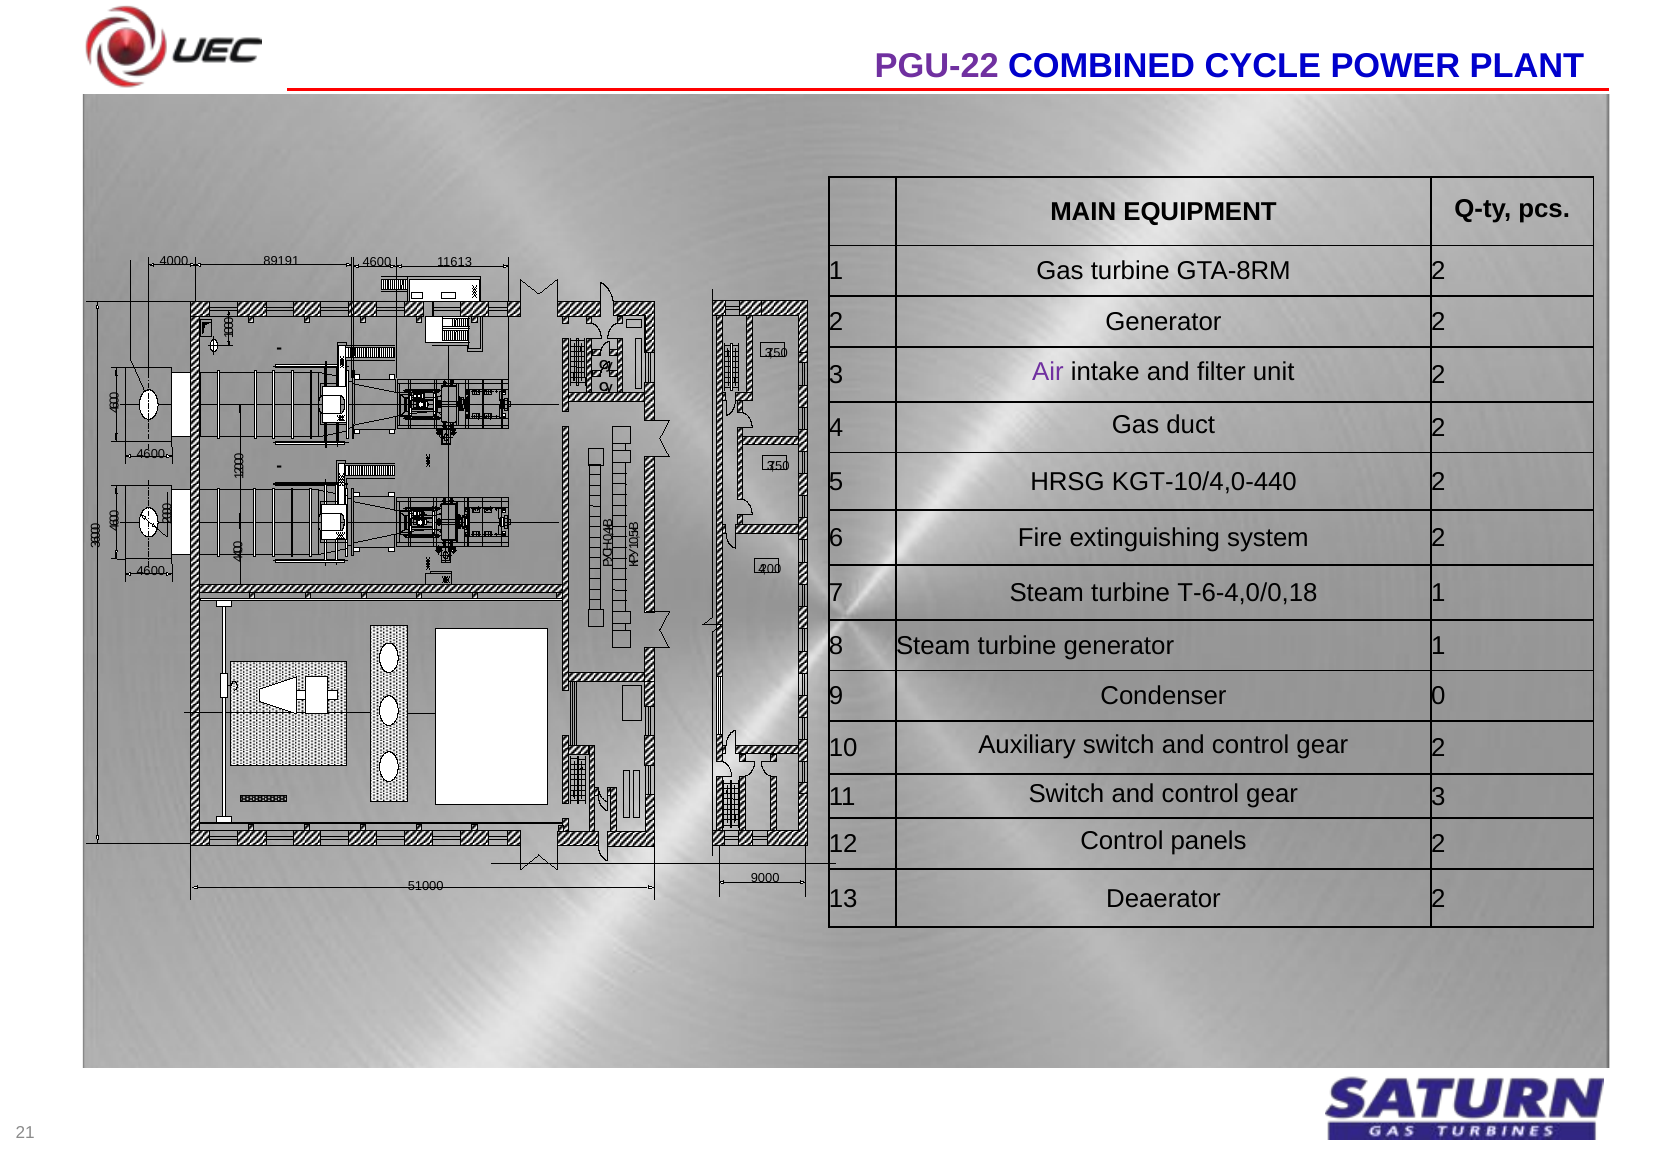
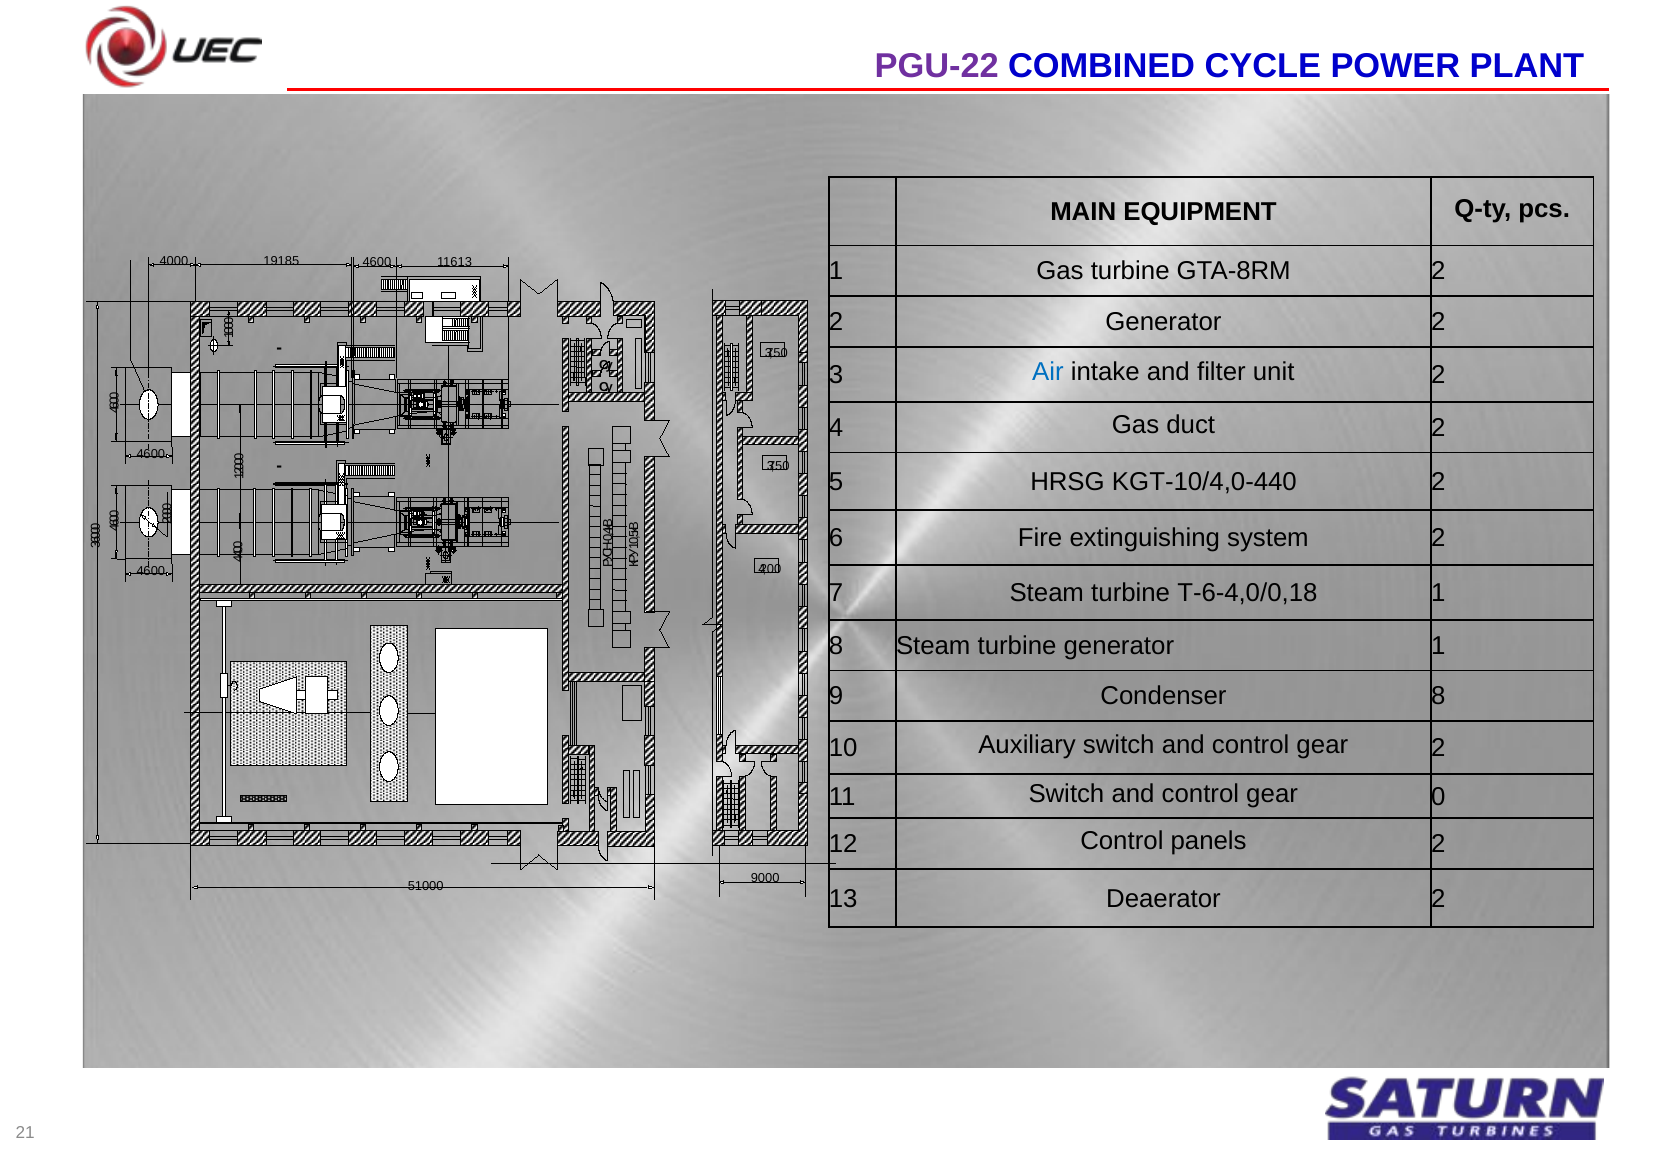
89191: 89191 -> 19185 (281, 261)
Air colour: purple -> blue (1048, 372)
Condenser 0: 0 -> 8 (1438, 696)
gear 3: 3 -> 0 (1438, 797)
